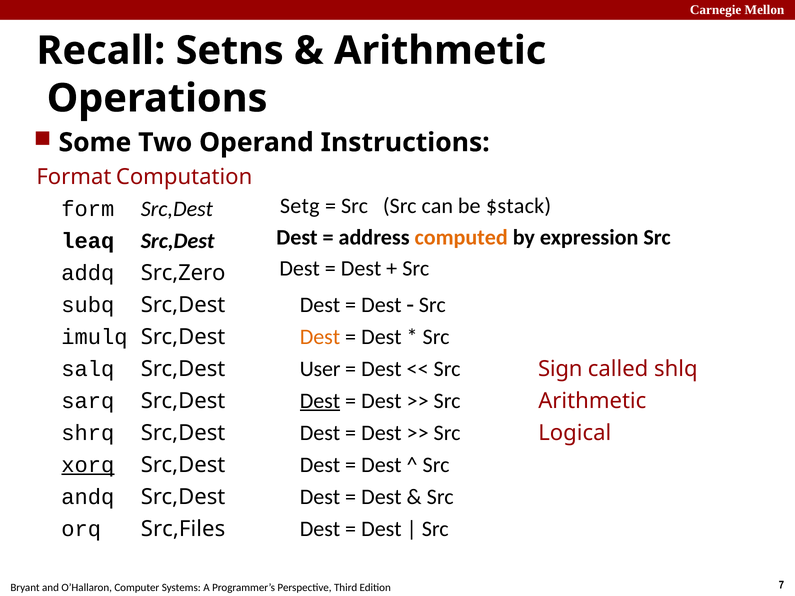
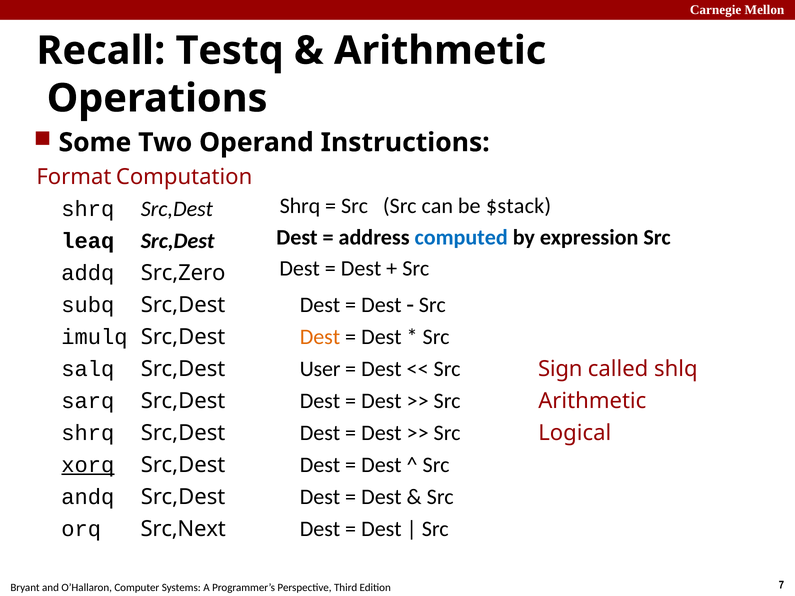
Setns: Setns -> Testq (230, 51)
Setg: Setg -> Shrq (300, 206)
form: form -> shrq (88, 209)
computed colour: orange -> blue (461, 238)
Dest underline: present -> none (320, 401)
Src,Files: Src,Files -> Src,Next (183, 529)
